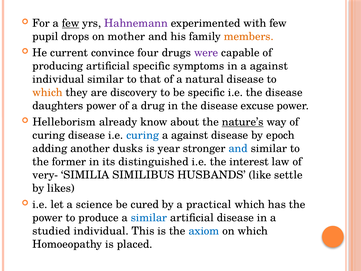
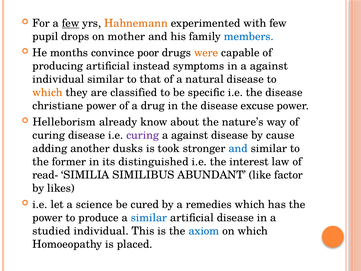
Hahnemann colour: purple -> orange (136, 23)
members colour: orange -> blue (249, 36)
current: current -> months (69, 53)
four: four -> poor (148, 53)
were colour: purple -> orange (206, 53)
artificial specific: specific -> instead (151, 66)
discovery: discovery -> classified (134, 92)
daughters: daughters -> christiane (58, 106)
nature’s underline: present -> none (243, 122)
curing colour: blue -> purple (143, 135)
epoch: epoch -> cause (280, 135)
year: year -> took (169, 148)
very-: very- -> read- (45, 175)
HUSBANDS: HUSBANDS -> ABUNDANT (212, 175)
settle: settle -> factor (288, 175)
practical: practical -> remedies (209, 204)
